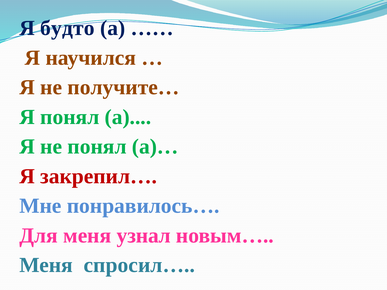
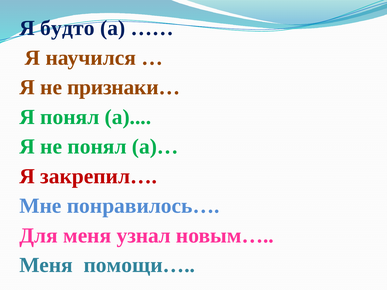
получите…: получите… -> признаки… (124, 87)
спросил…: спросил… -> помощи… (139, 265)
